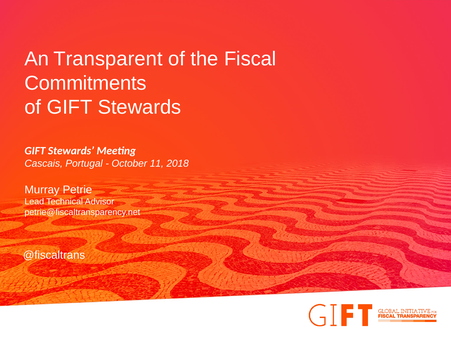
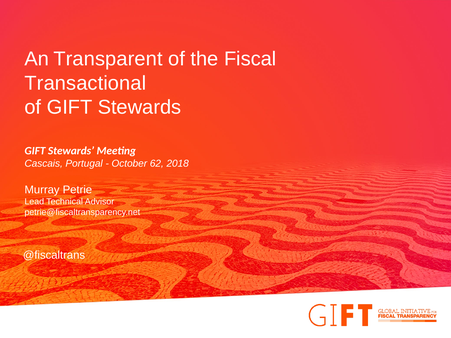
Commitments: Commitments -> Transactional (85, 83)
11: 11 -> 62 (157, 164)
